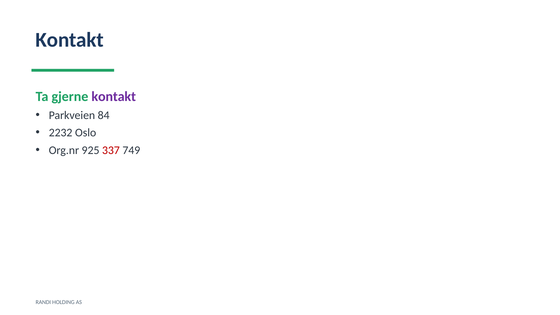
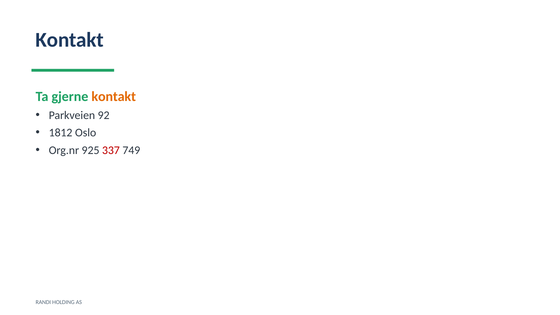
kontakt colour: purple -> orange (114, 96)
84: 84 -> 92 (104, 115)
2232: 2232 -> 1812 (61, 133)
